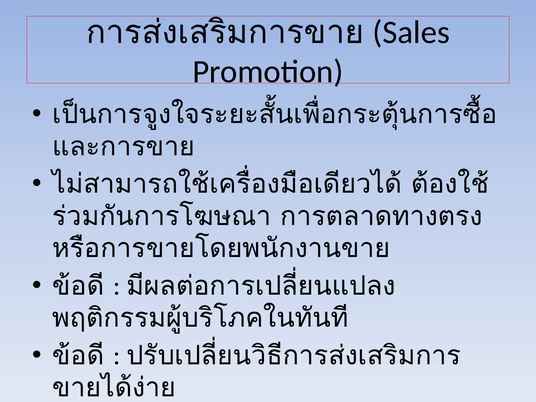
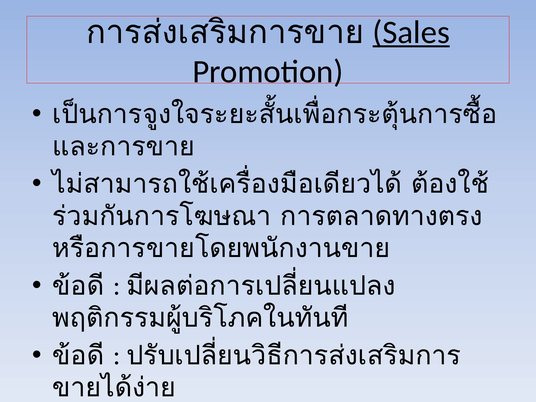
Sales underline: none -> present (411, 32)
